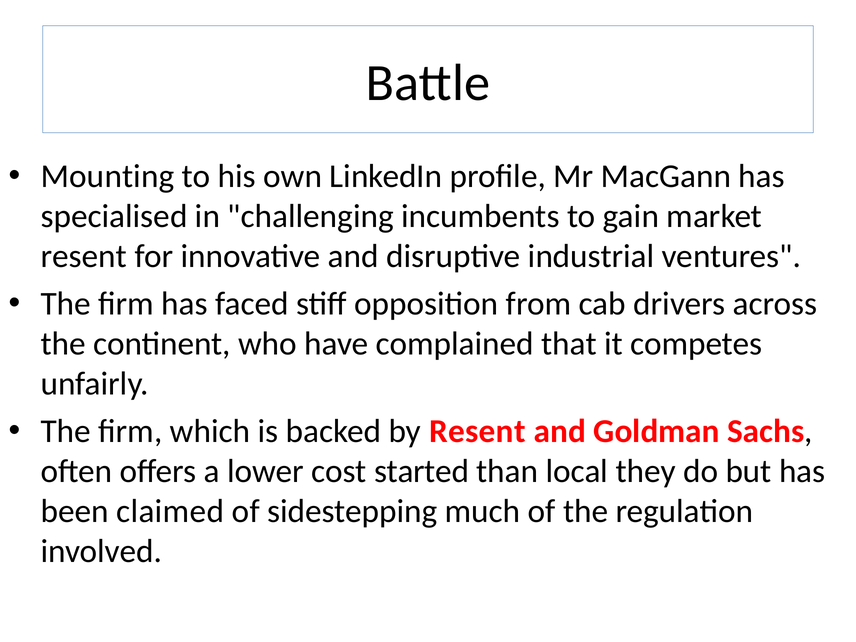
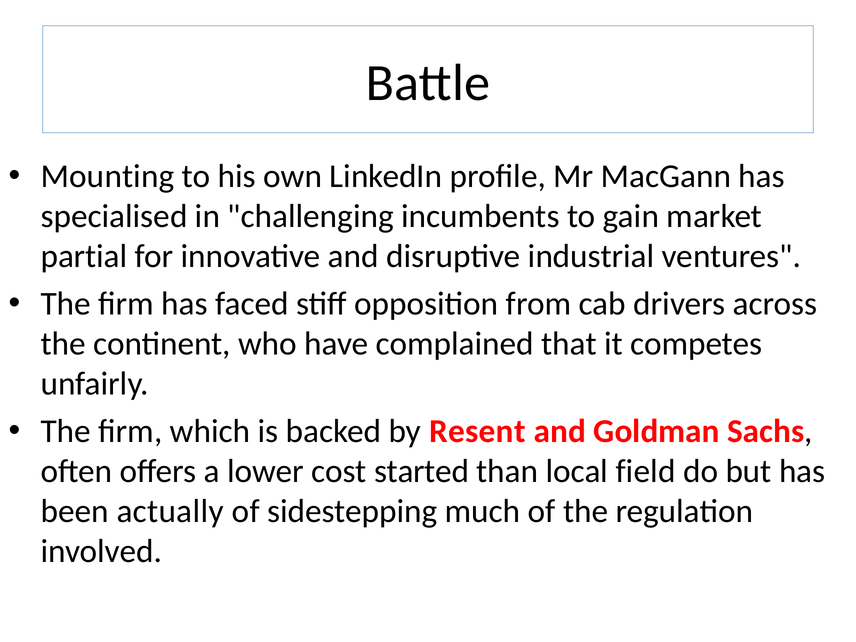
resent: resent -> partial (84, 256)
they: they -> field (646, 471)
claimed: claimed -> actually (170, 511)
